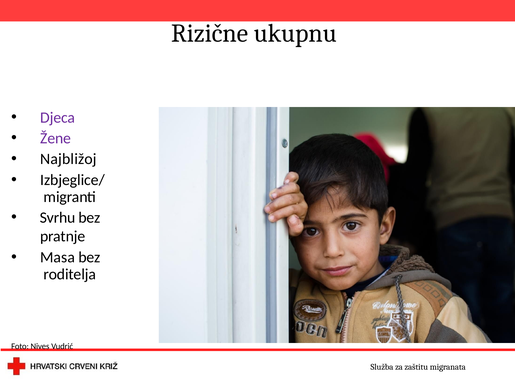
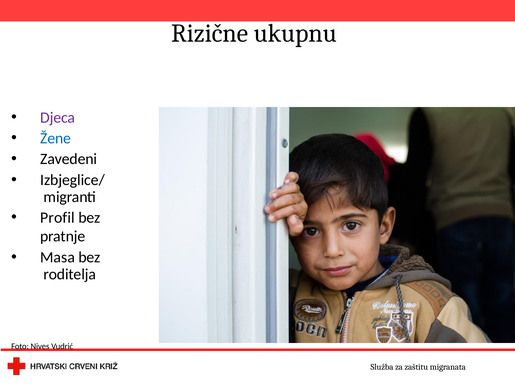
Žene colour: purple -> blue (56, 138)
Najbližoj: Najbližoj -> Zavedeni (69, 159)
Svrhu: Svrhu -> Profil (58, 218)
